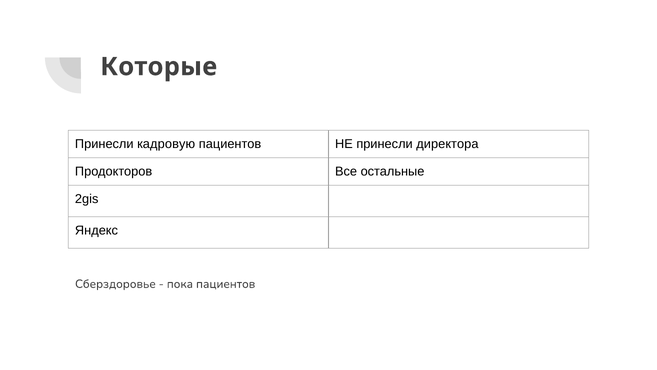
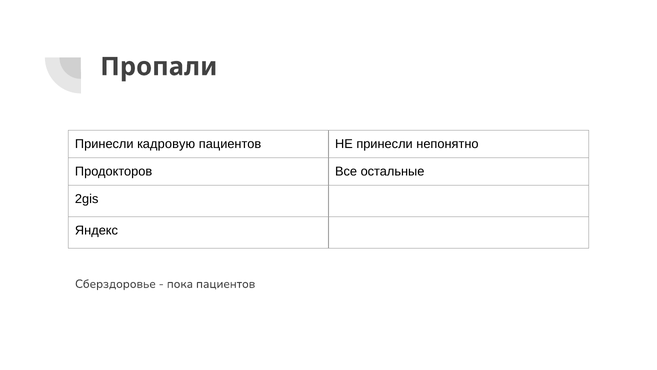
Которые: Которые -> Пропали (159, 67)
директора: директора -> непонятно (447, 144)
